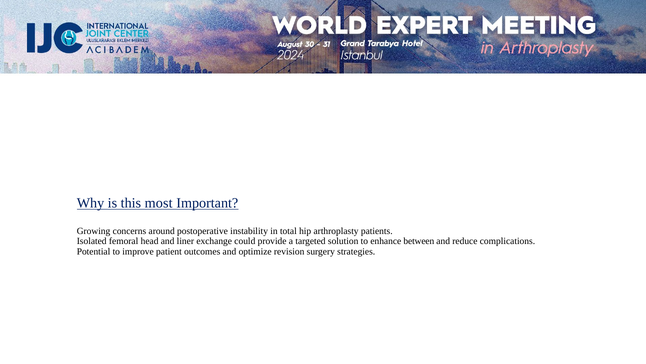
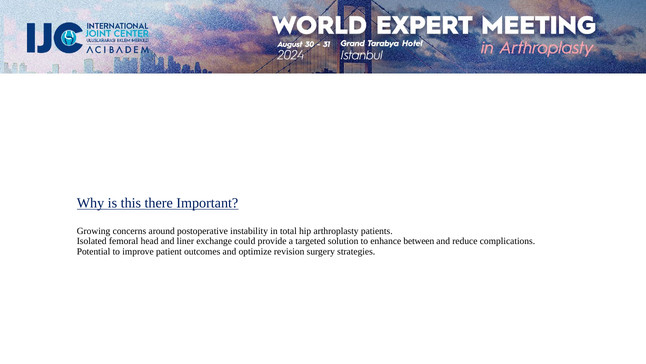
most: most -> there (159, 203)
